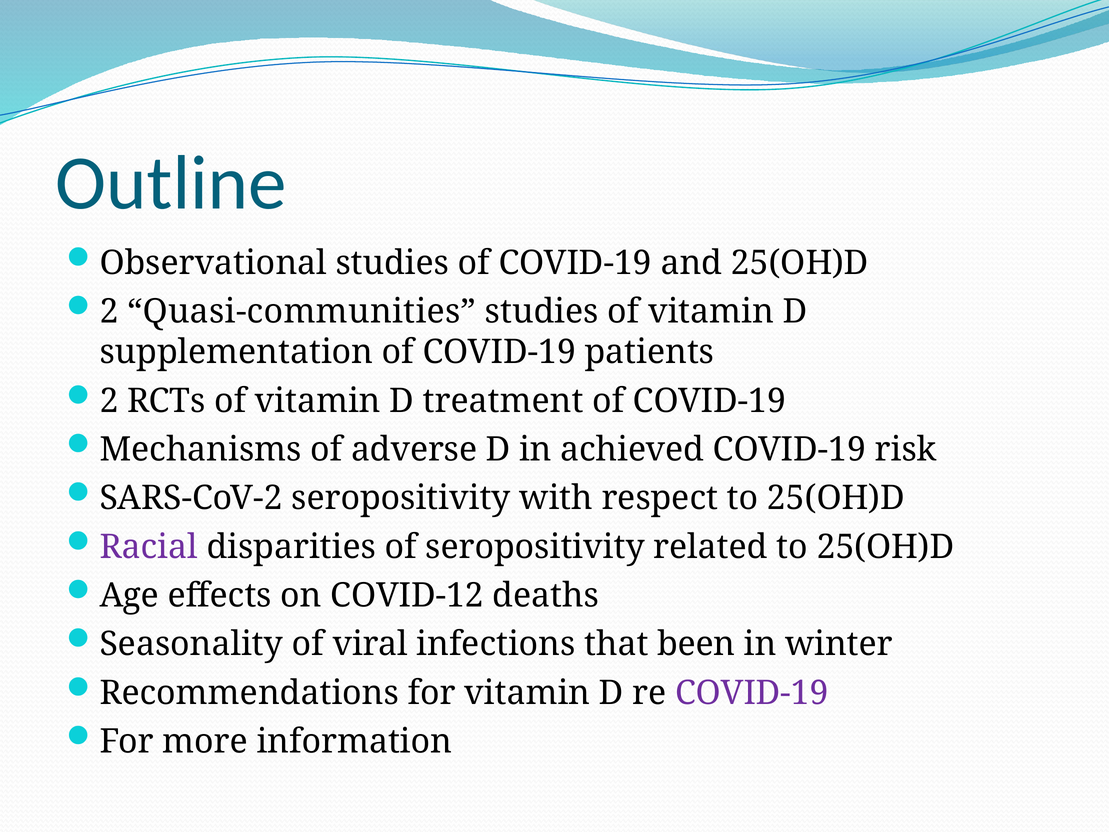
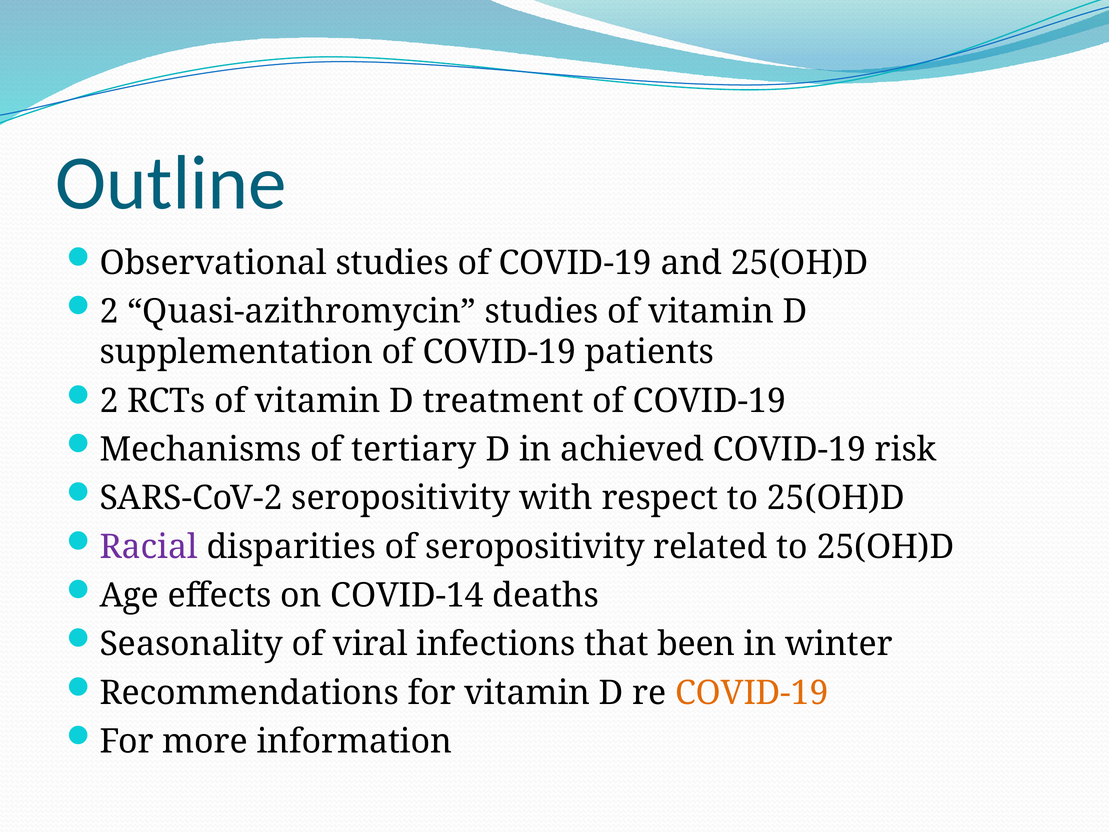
Quasi-communities: Quasi-communities -> Quasi-azithromycin (302, 312)
adverse: adverse -> tertiary (414, 449)
COVID-12: COVID-12 -> COVID-14 (407, 595)
COVID-19 colour: purple -> orange (752, 693)
